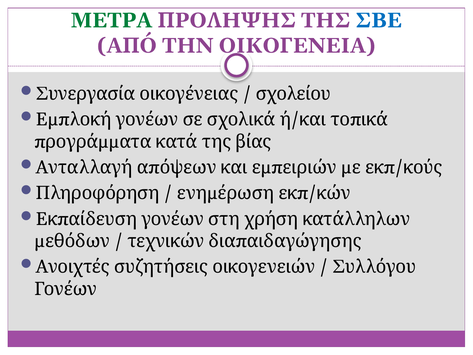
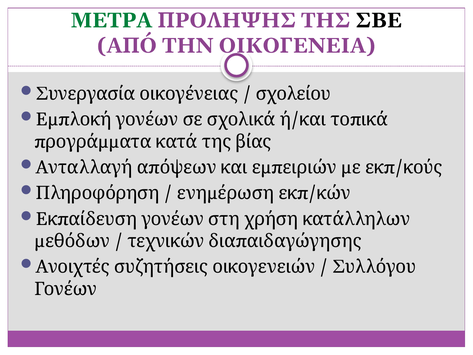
ΣΒΕ colour: blue -> black (379, 20)
